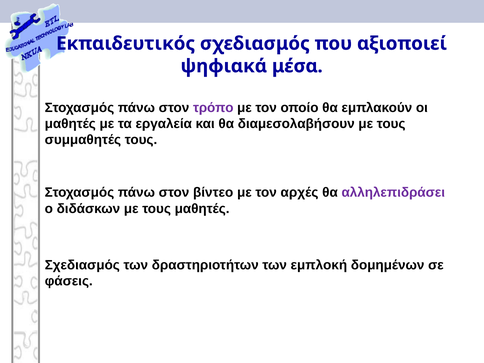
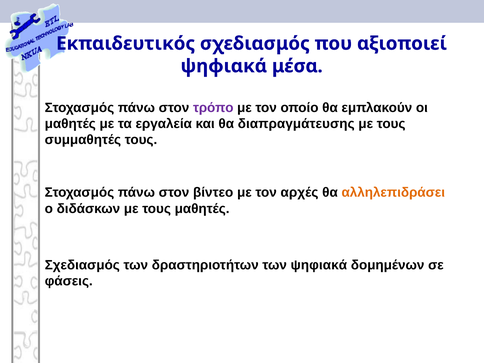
διαμεσολαβήσουν: διαμεσολαβήσουν -> διαπραγμάτευσης (296, 124)
αλληλεπιδράσει colour: purple -> orange (393, 192)
των εμπλοκή: εμπλοκή -> ψηφιακά (319, 265)
